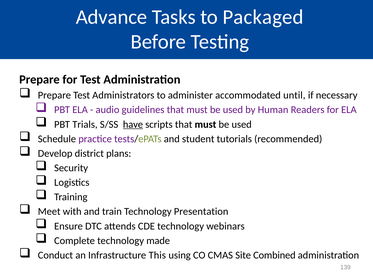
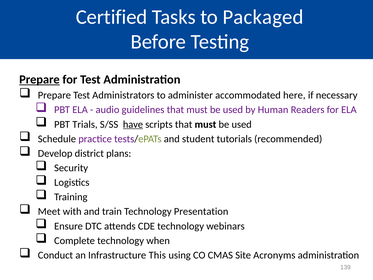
Advance: Advance -> Certified (112, 17)
Prepare underline: none -> present (39, 80)
until: until -> here (294, 95)
made: made -> when (158, 240)
Combined: Combined -> Acronyms (274, 255)
